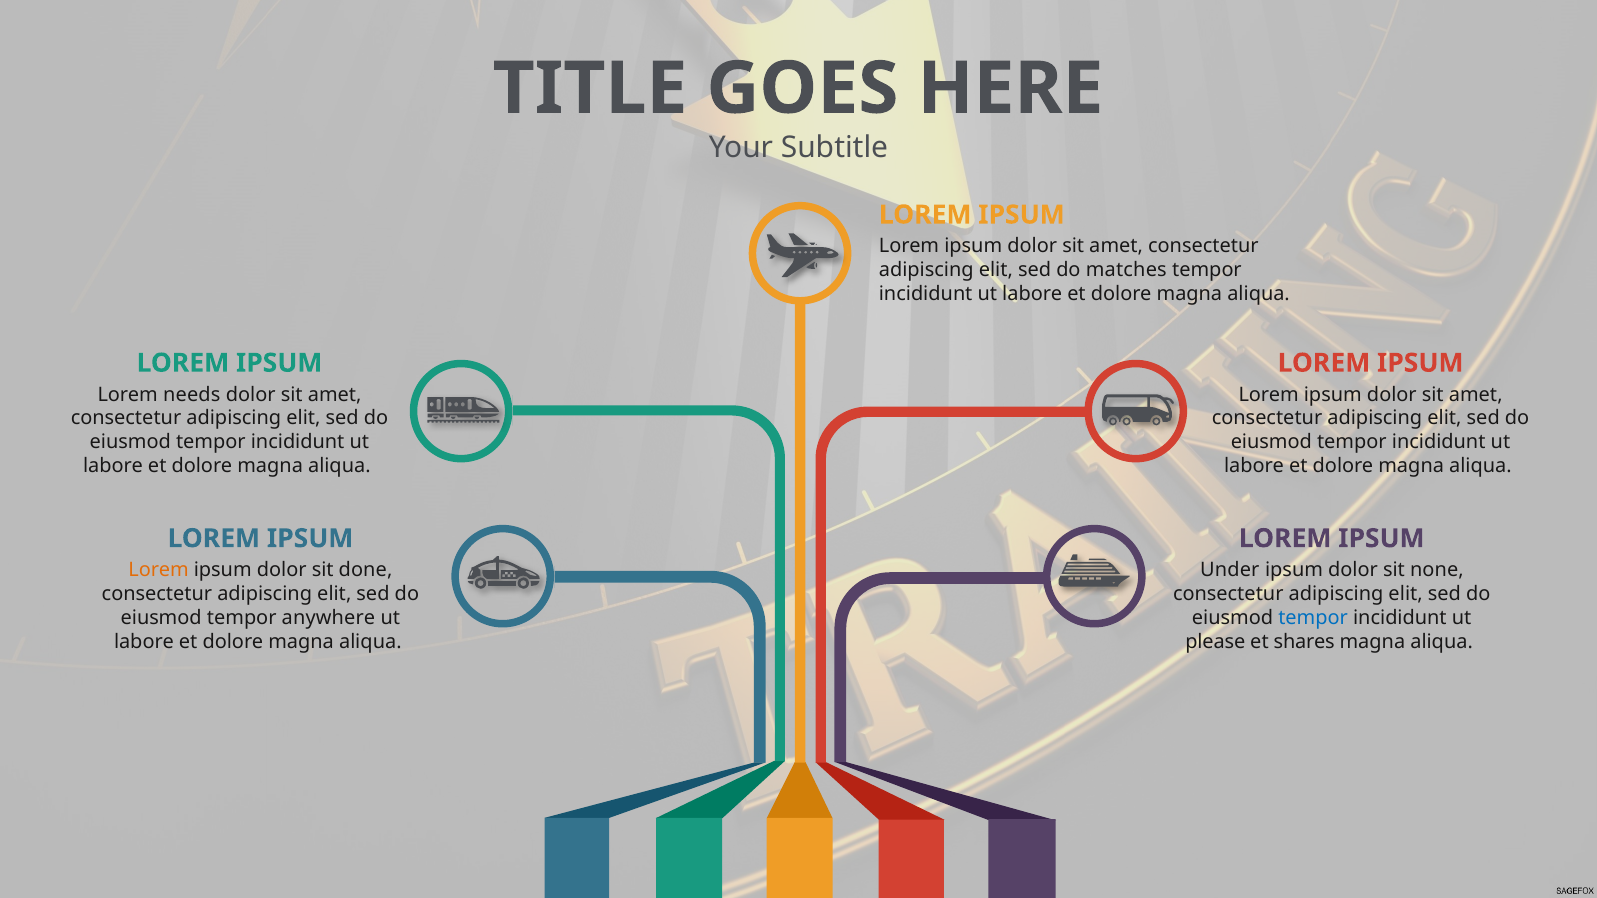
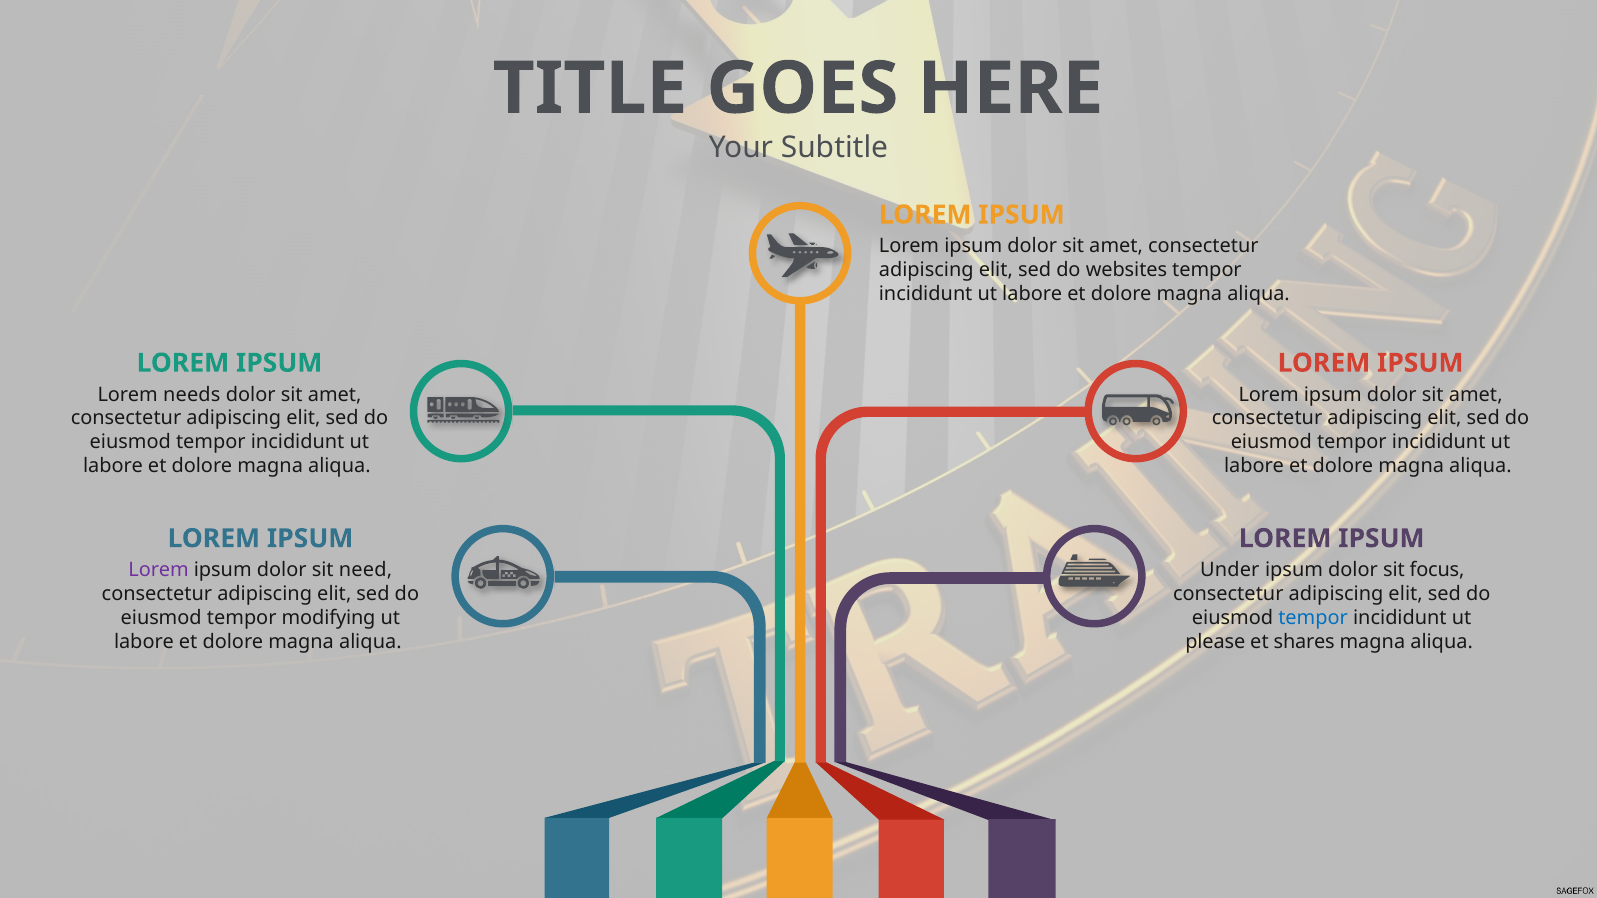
matches: matches -> websites (1126, 270)
Lorem colour: orange -> purple (159, 570)
done: done -> need (365, 570)
none: none -> focus (1437, 570)
anywhere: anywhere -> modifying (329, 618)
